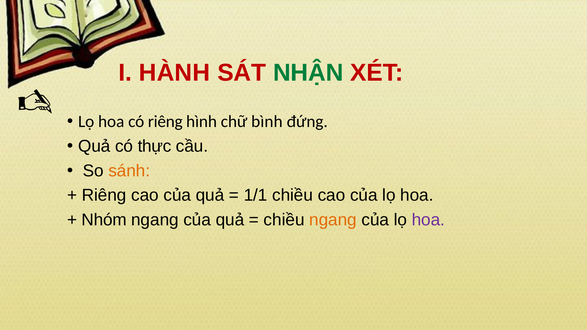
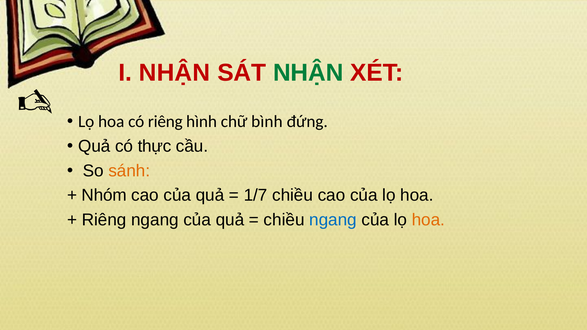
I HÀNH: HÀNH -> NHẬN (175, 73)
Riêng: Riêng -> Nhóm (104, 195)
1/1: 1/1 -> 1/7 (256, 195)
Nhóm: Nhóm -> Riêng (104, 220)
ngang colour: orange -> blue (333, 220)
hoa colour: purple -> orange (428, 220)
